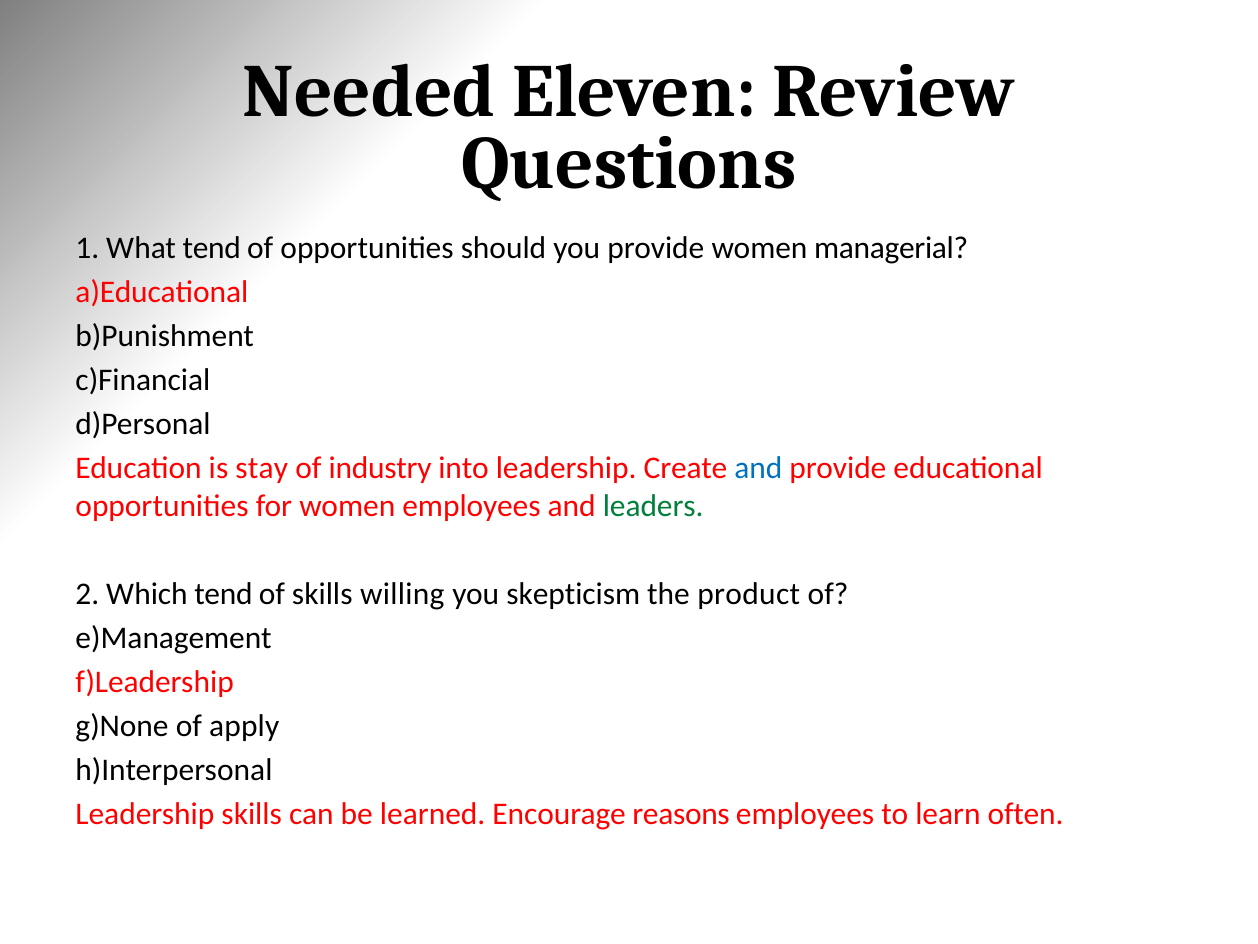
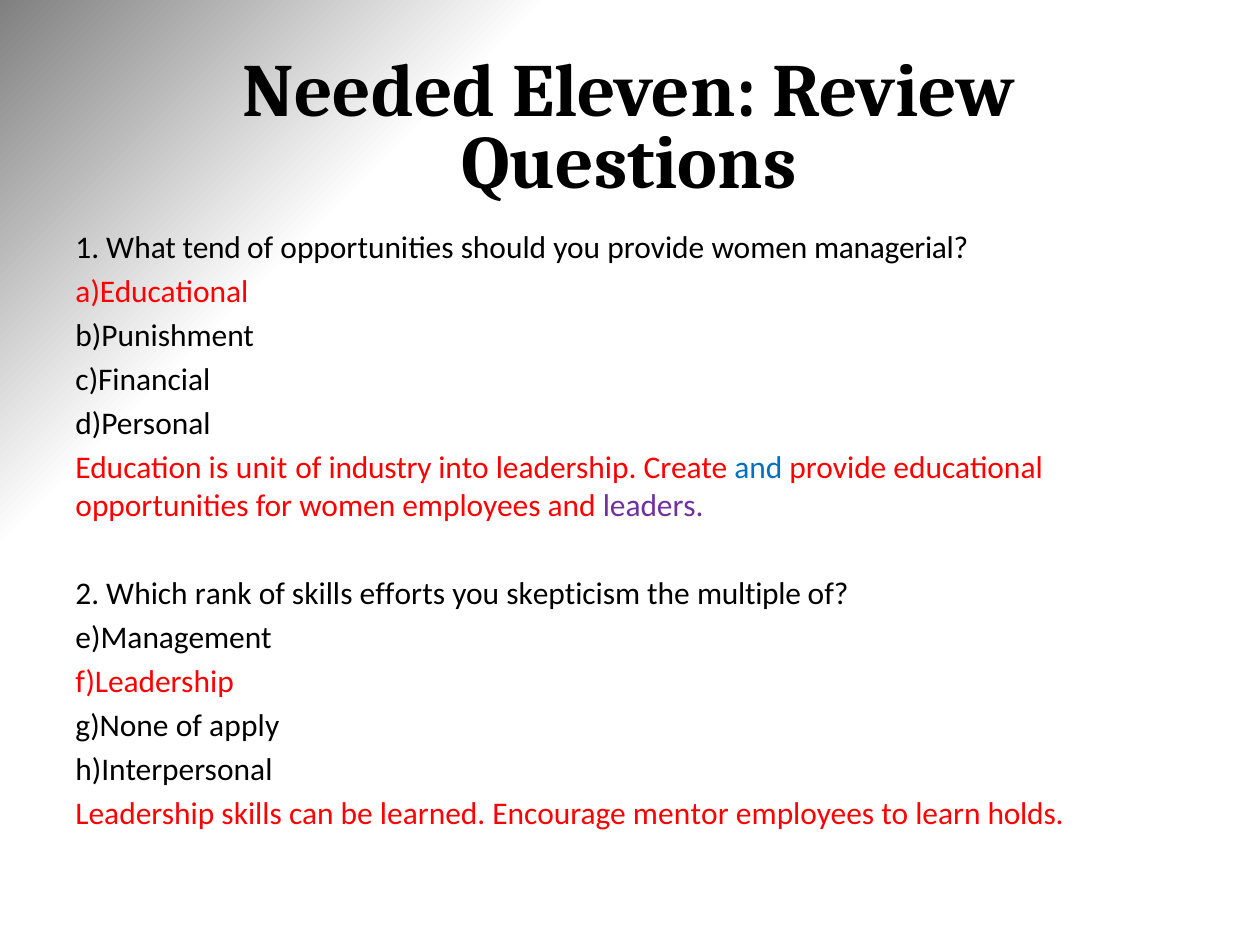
stay: stay -> unit (262, 468)
leaders colour: green -> purple (653, 505)
Which tend: tend -> rank (223, 593)
willing: willing -> efforts (402, 593)
product: product -> multiple (749, 593)
reasons: reasons -> mentor (681, 814)
often: often -> holds (1026, 814)
